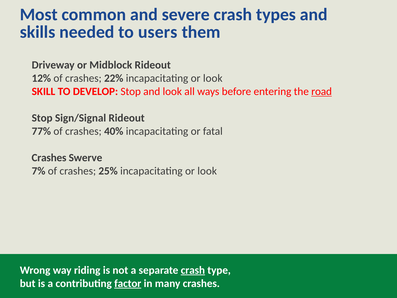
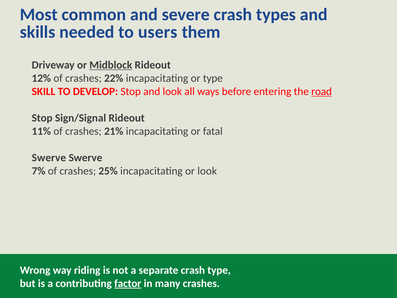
Midblock underline: none -> present (111, 65)
22% incapacitating or look: look -> type (213, 78)
77%: 77% -> 11% (41, 131)
40%: 40% -> 21% (114, 131)
Crashes: Crashes -> Swerve (49, 158)
crash underline: present -> none (193, 270)
